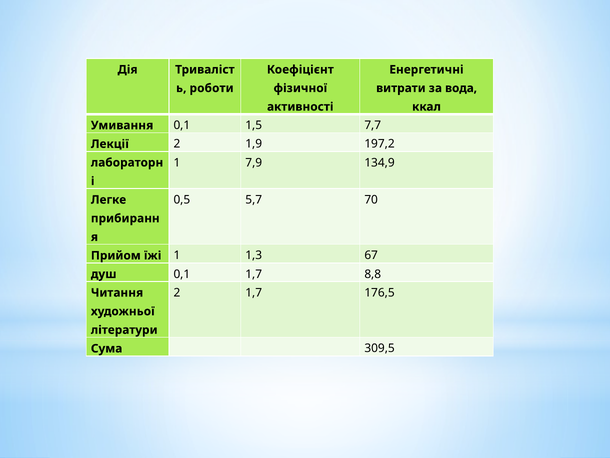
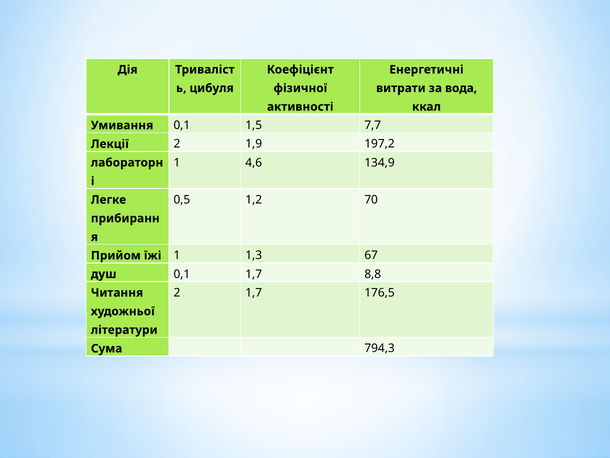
роботи: роботи -> цибуля (212, 88)
7,9: 7,9 -> 4,6 (254, 162)
5,7: 5,7 -> 1,2 (254, 200)
309,5: 309,5 -> 794,3 (380, 348)
